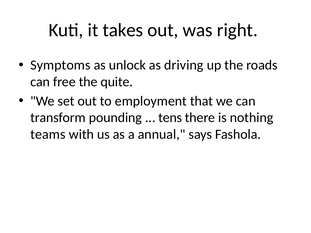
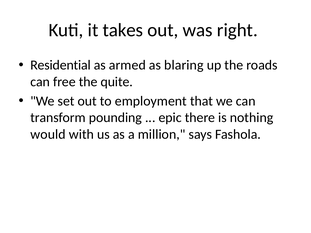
Symptoms: Symptoms -> Residential (61, 65)
unlock: unlock -> armed (127, 65)
driving: driving -> blaring (184, 65)
tens: tens -> epic (170, 118)
teams: teams -> would (48, 134)
annual: annual -> million (162, 134)
